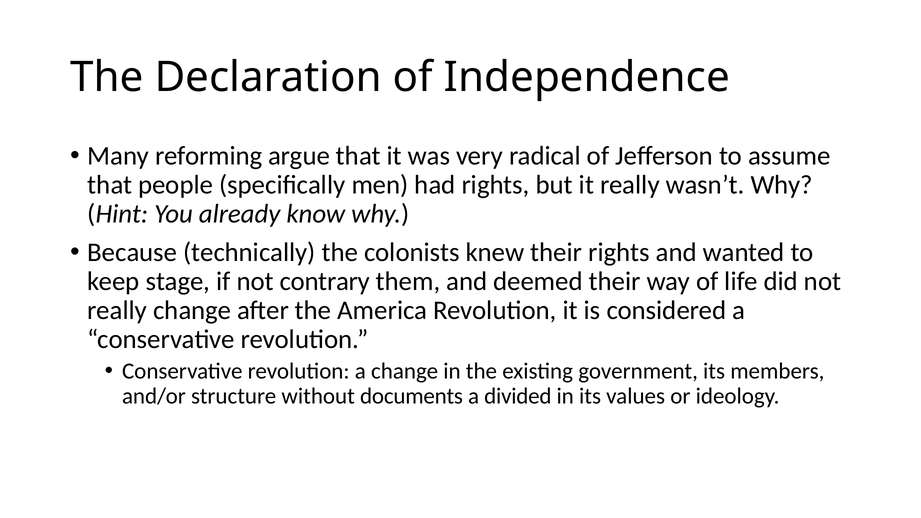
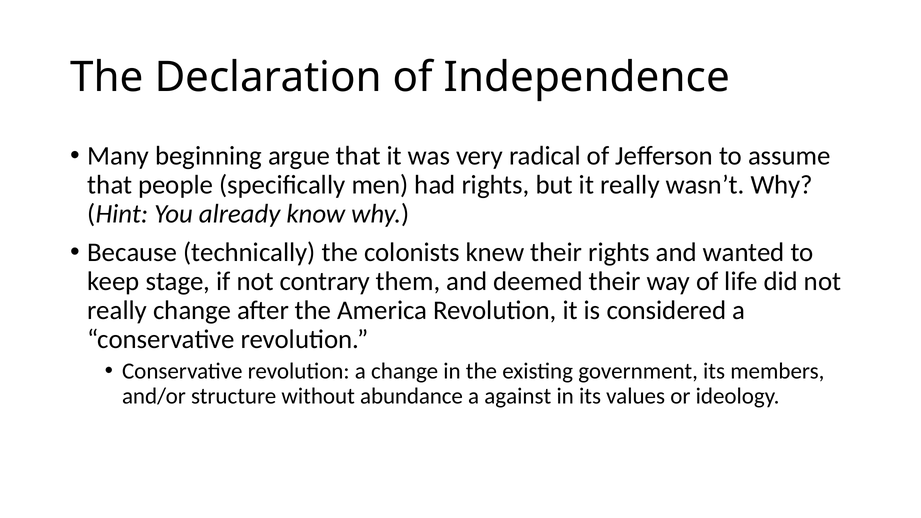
reforming: reforming -> beginning (209, 156)
documents: documents -> abundance (412, 396)
divided: divided -> against (518, 396)
